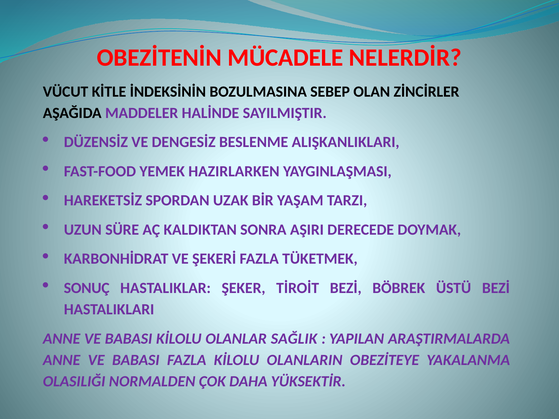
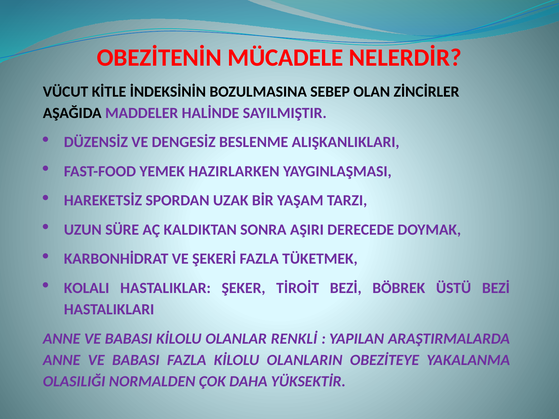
SONUÇ: SONUÇ -> KOLALI (87, 288)
SAĞLIK: SAĞLIK -> RENKLİ (294, 339)
